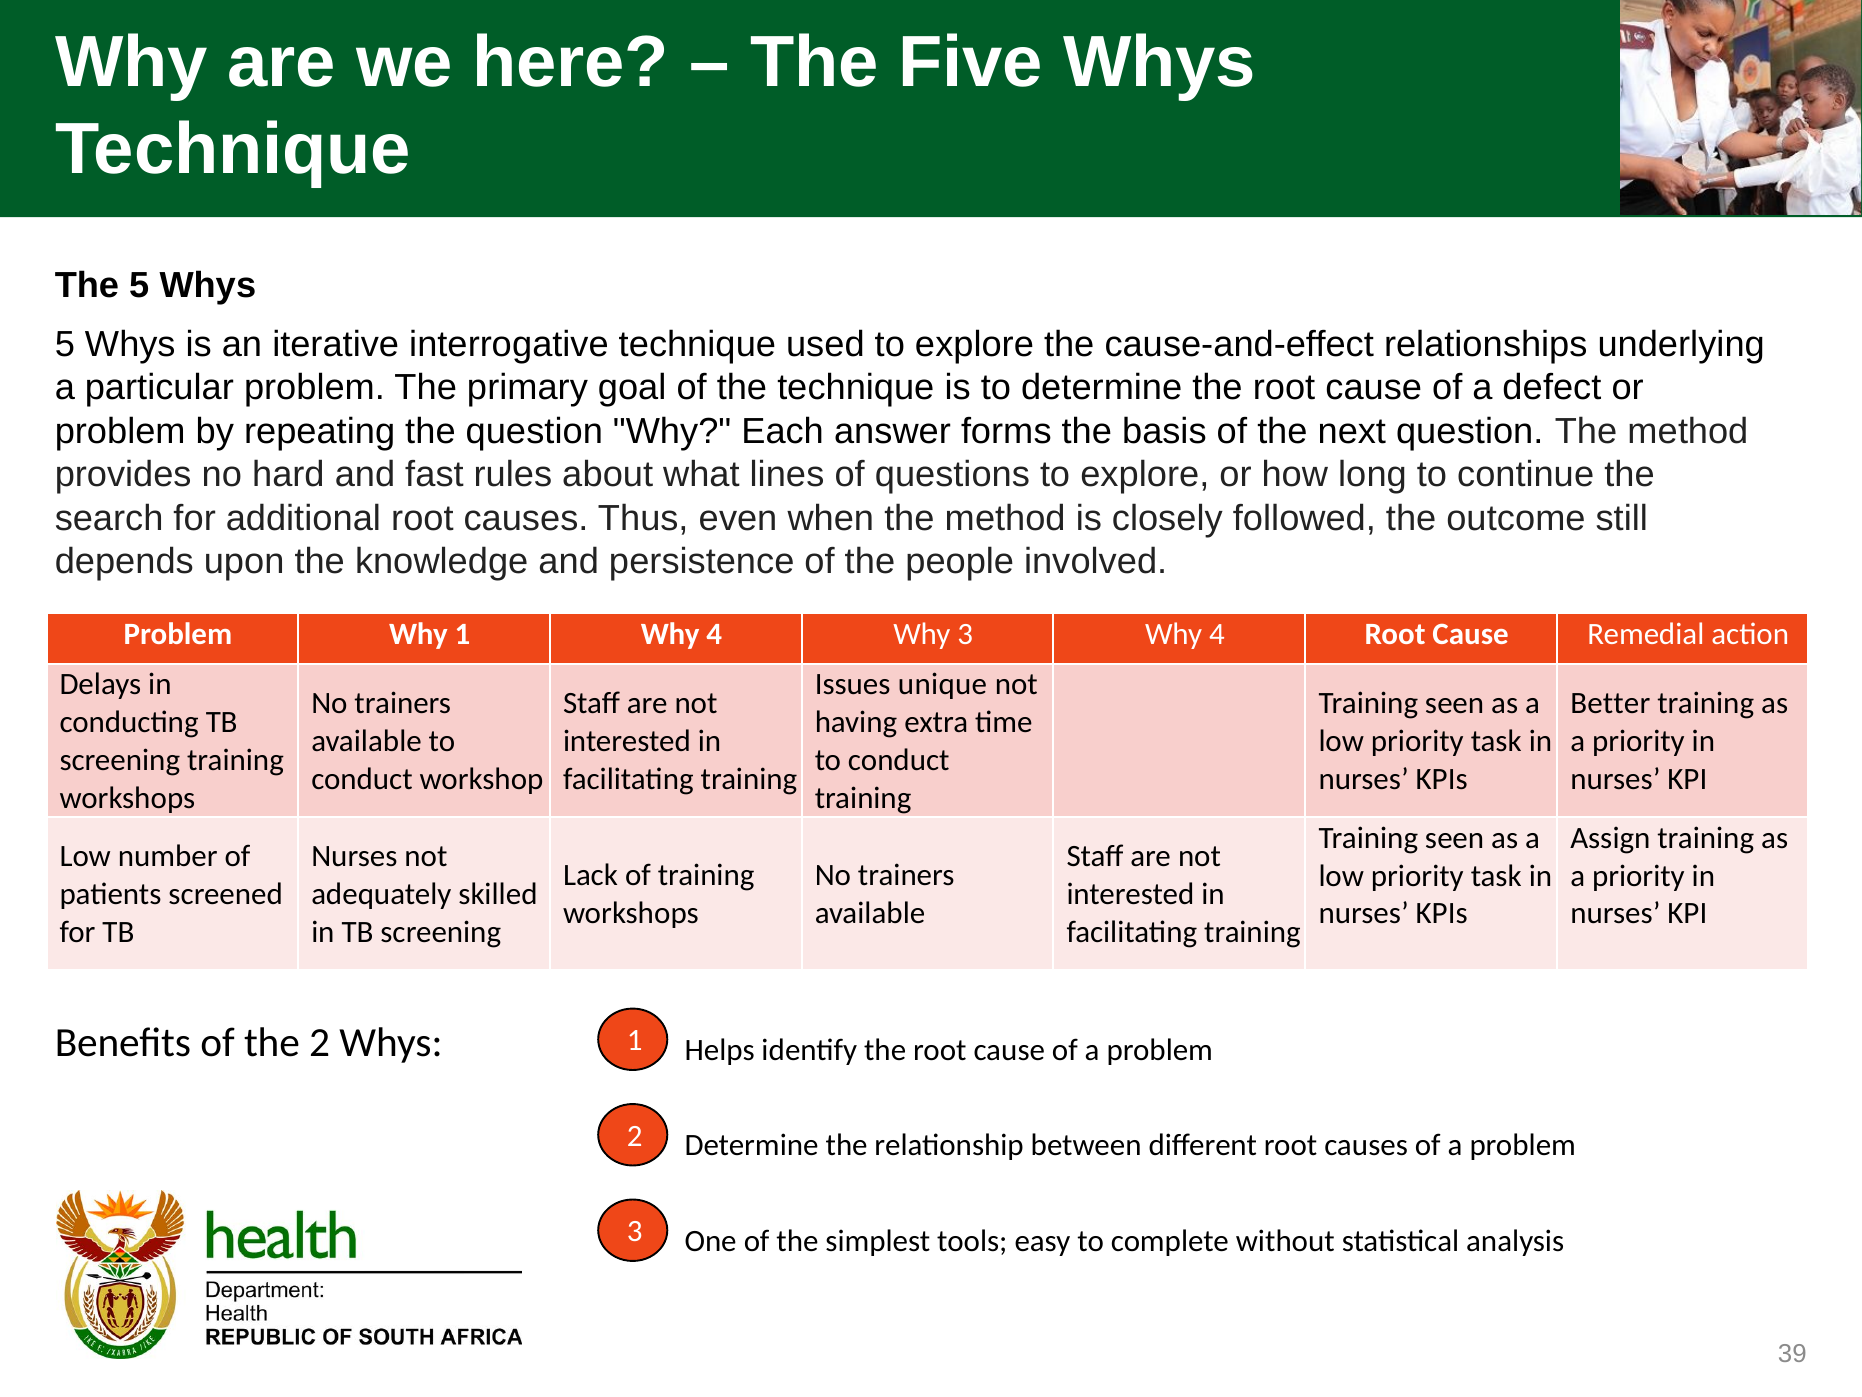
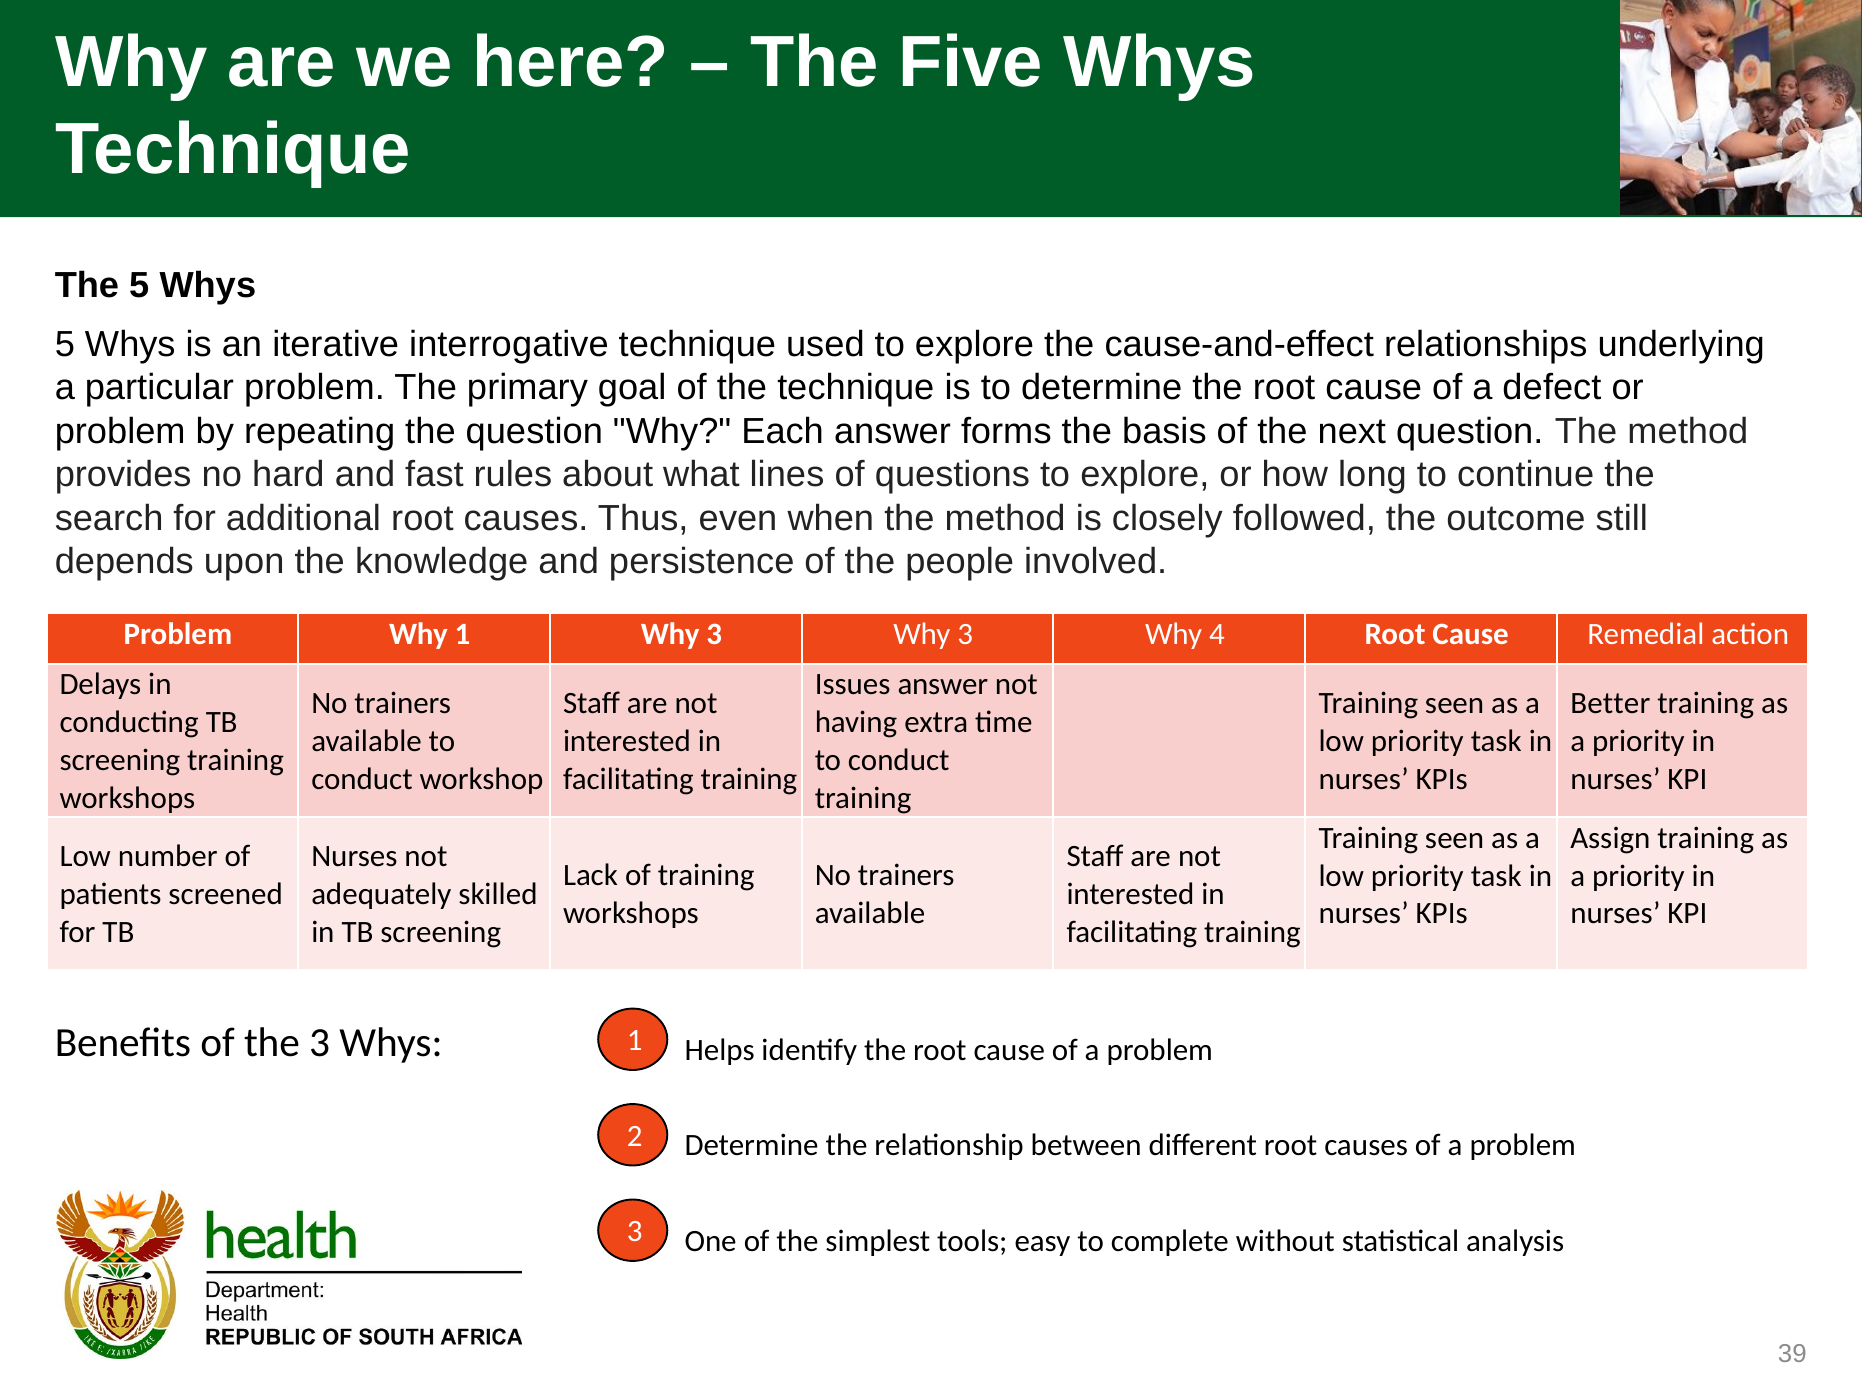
1 Why 4: 4 -> 3 (714, 634)
Issues unique: unique -> answer (943, 684)
the 2: 2 -> 3 (320, 1042)
